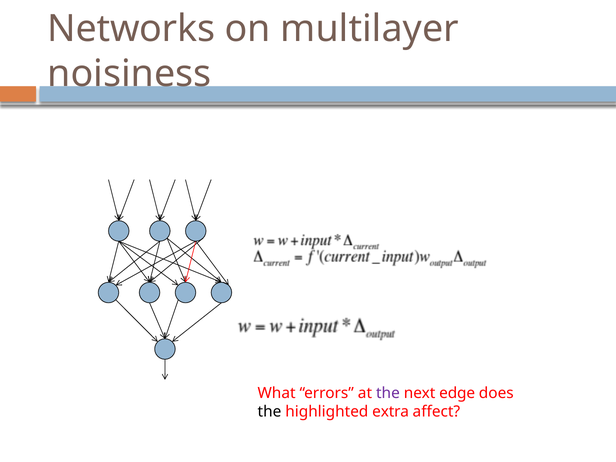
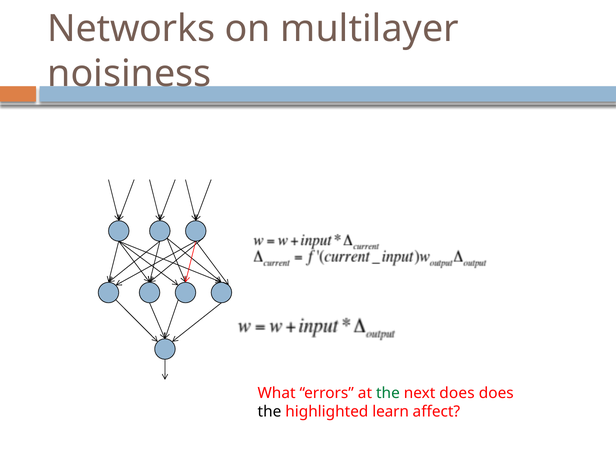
the colour: purple -> green (388, 393)
next edge: edge -> does (457, 393)
extra: extra -> learn (391, 412)
